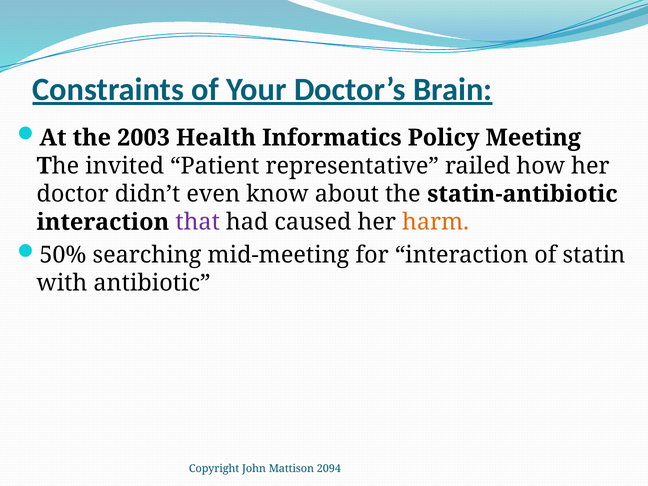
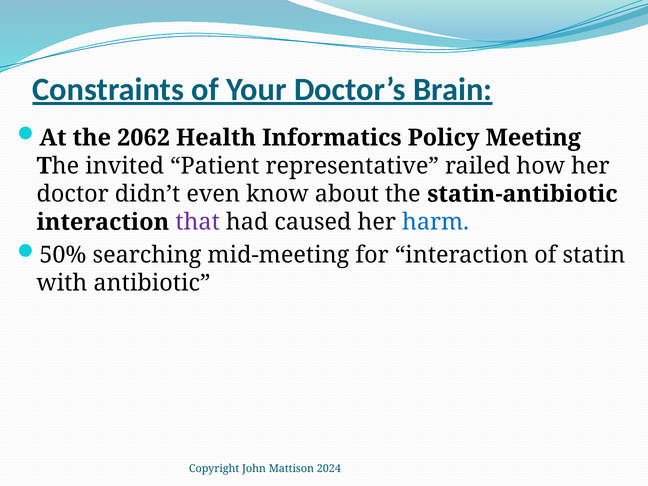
2003: 2003 -> 2062 (143, 138)
harm colour: orange -> blue (436, 222)
2094: 2094 -> 2024 (329, 469)
